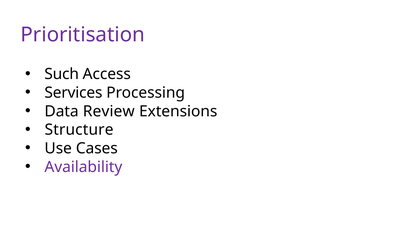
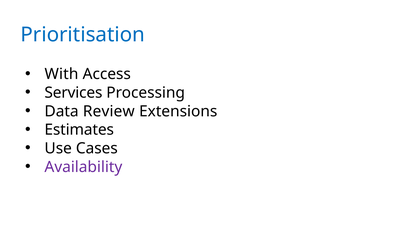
Prioritisation colour: purple -> blue (83, 34)
Such: Such -> With (61, 74)
Structure: Structure -> Estimates (79, 130)
